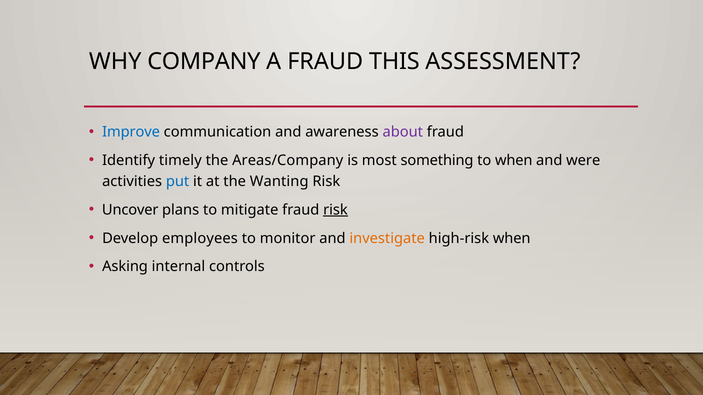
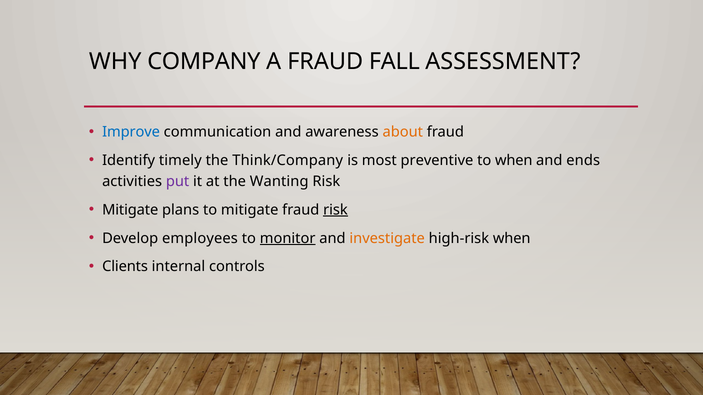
THIS: THIS -> FALL (394, 62)
about colour: purple -> orange (403, 132)
Areas/Company: Areas/Company -> Think/Company (288, 161)
something: something -> preventive (437, 161)
were: were -> ends (583, 161)
put colour: blue -> purple (178, 182)
Uncover: Uncover -> Mitigate (130, 210)
monitor underline: none -> present (288, 239)
Asking: Asking -> Clients (125, 267)
